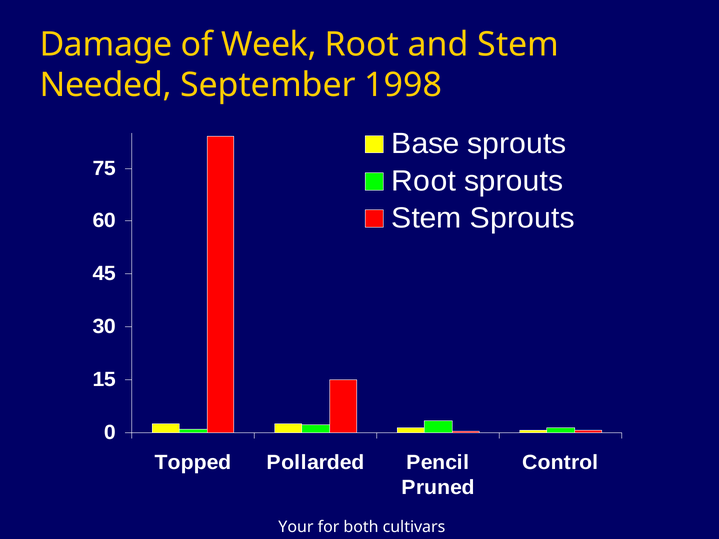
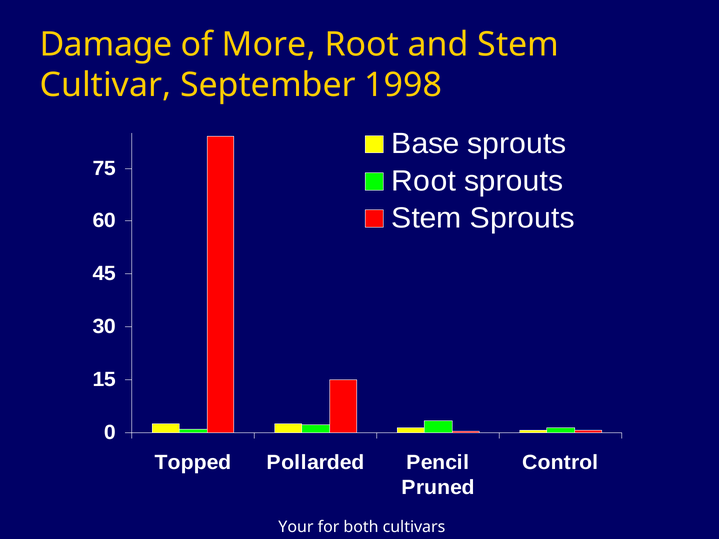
Week: Week -> More (269, 45)
Needed: Needed -> Cultivar (106, 85)
